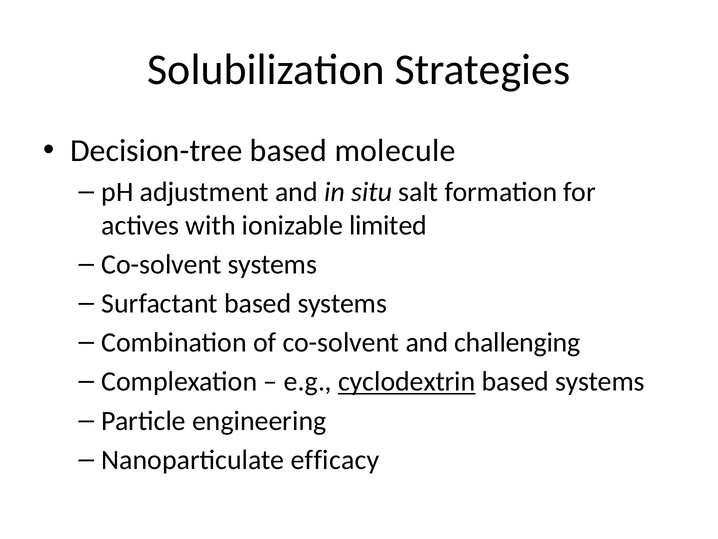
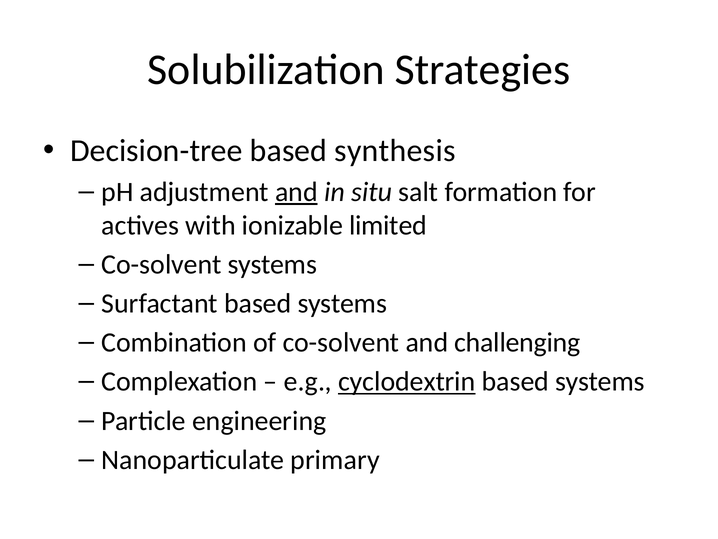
molecule: molecule -> synthesis (395, 151)
and underline: none -> present (296, 192)
efficacy: efficacy -> primary (335, 459)
